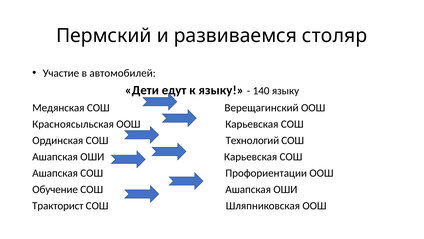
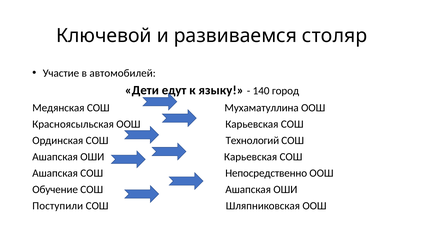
Пермский: Пермский -> Ключевой (104, 36)
140 языку: языку -> город (286, 91)
Верещагинский: Верещагинский -> Мухаматуллина (262, 107)
Профориентации: Профориентации -> Непосредственно (266, 173)
Тракторист: Тракторист -> Поступили (58, 206)
